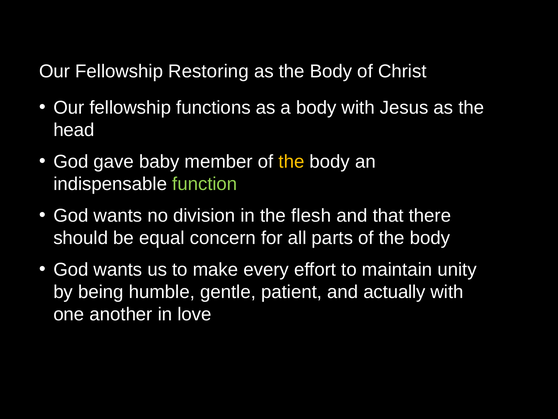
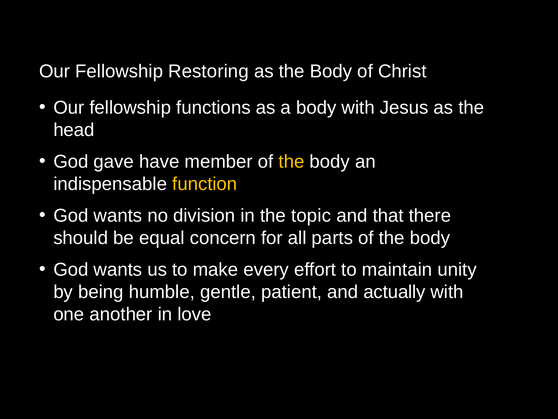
baby: baby -> have (159, 162)
function colour: light green -> yellow (205, 184)
flesh: flesh -> topic (311, 215)
